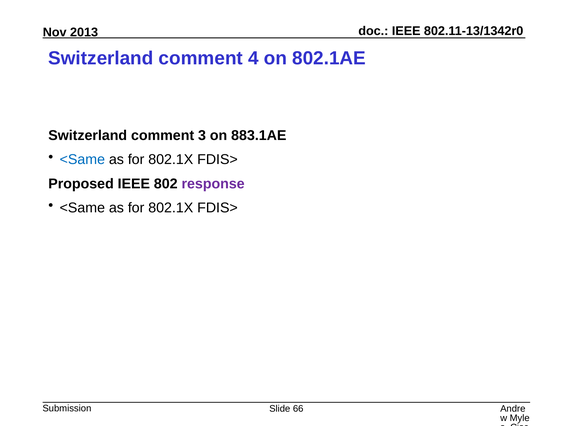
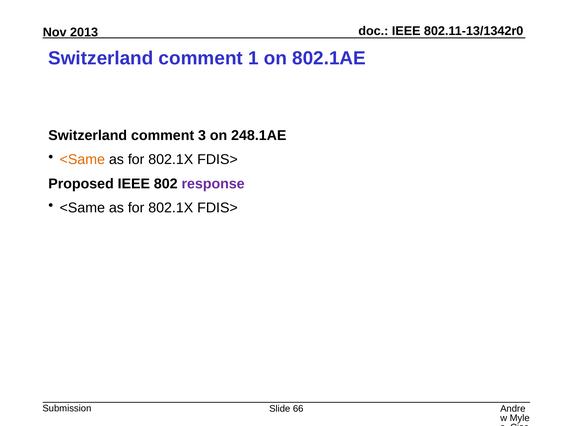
4: 4 -> 1 (253, 58)
883.1AE: 883.1AE -> 248.1AE (259, 135)
<Same colour: blue -> orange (82, 160)
